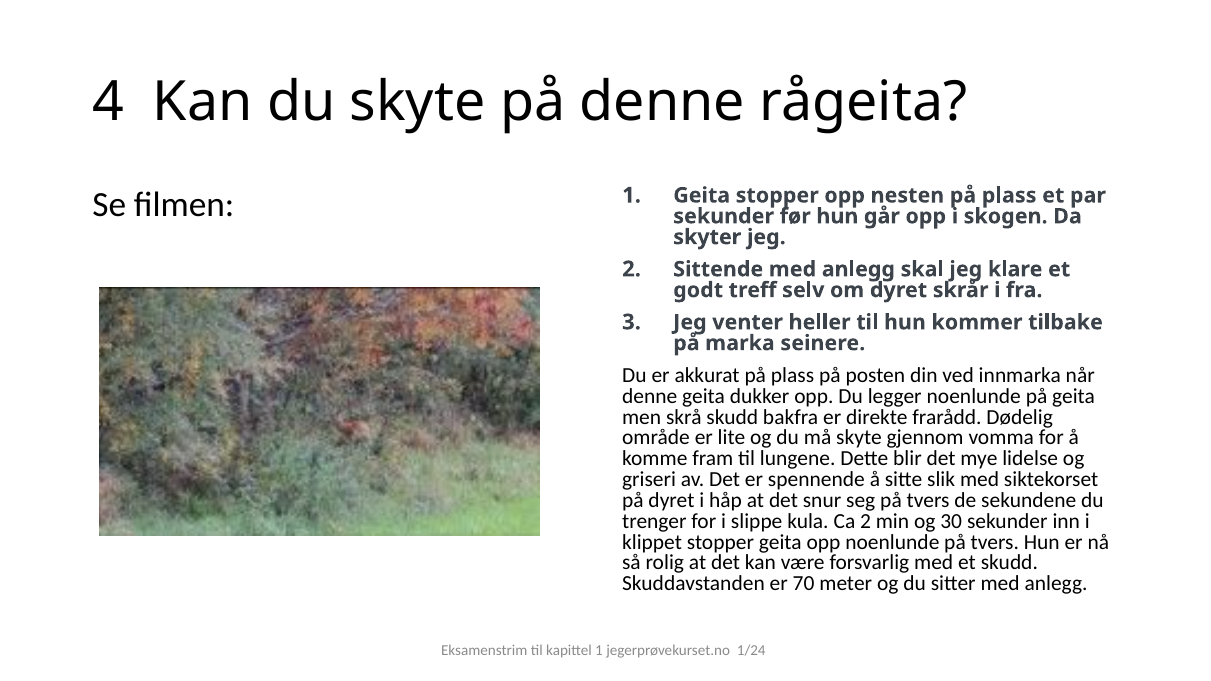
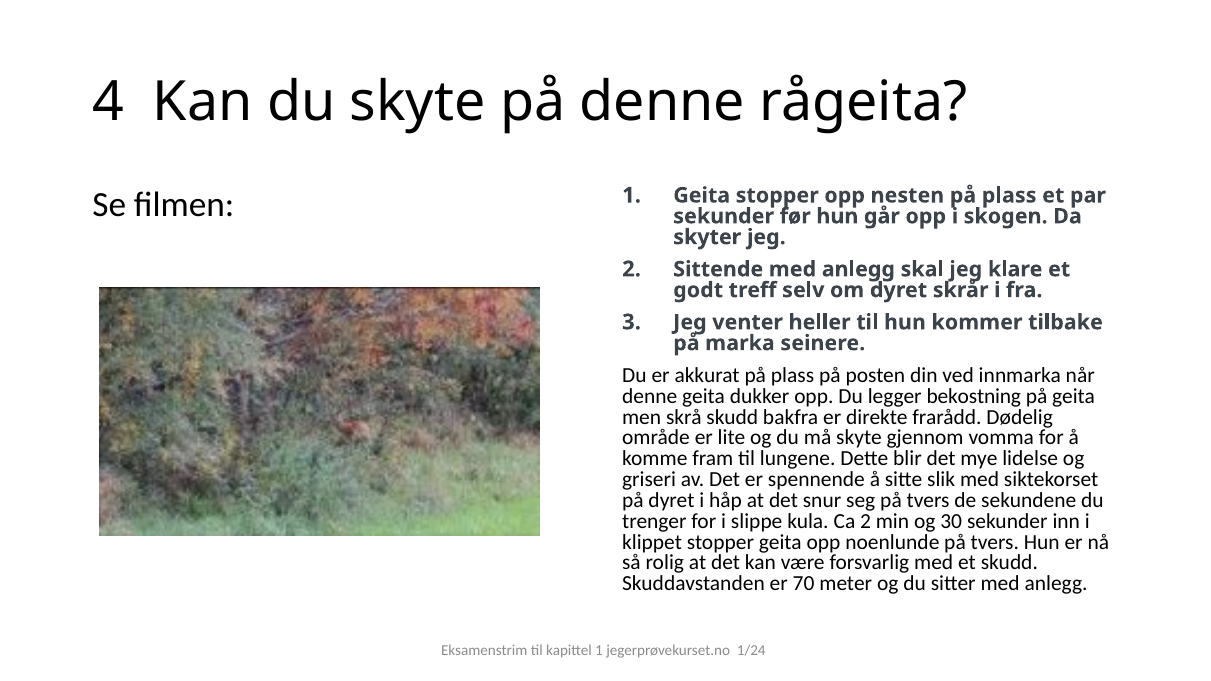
legger noenlunde: noenlunde -> bekostning (974, 396)
